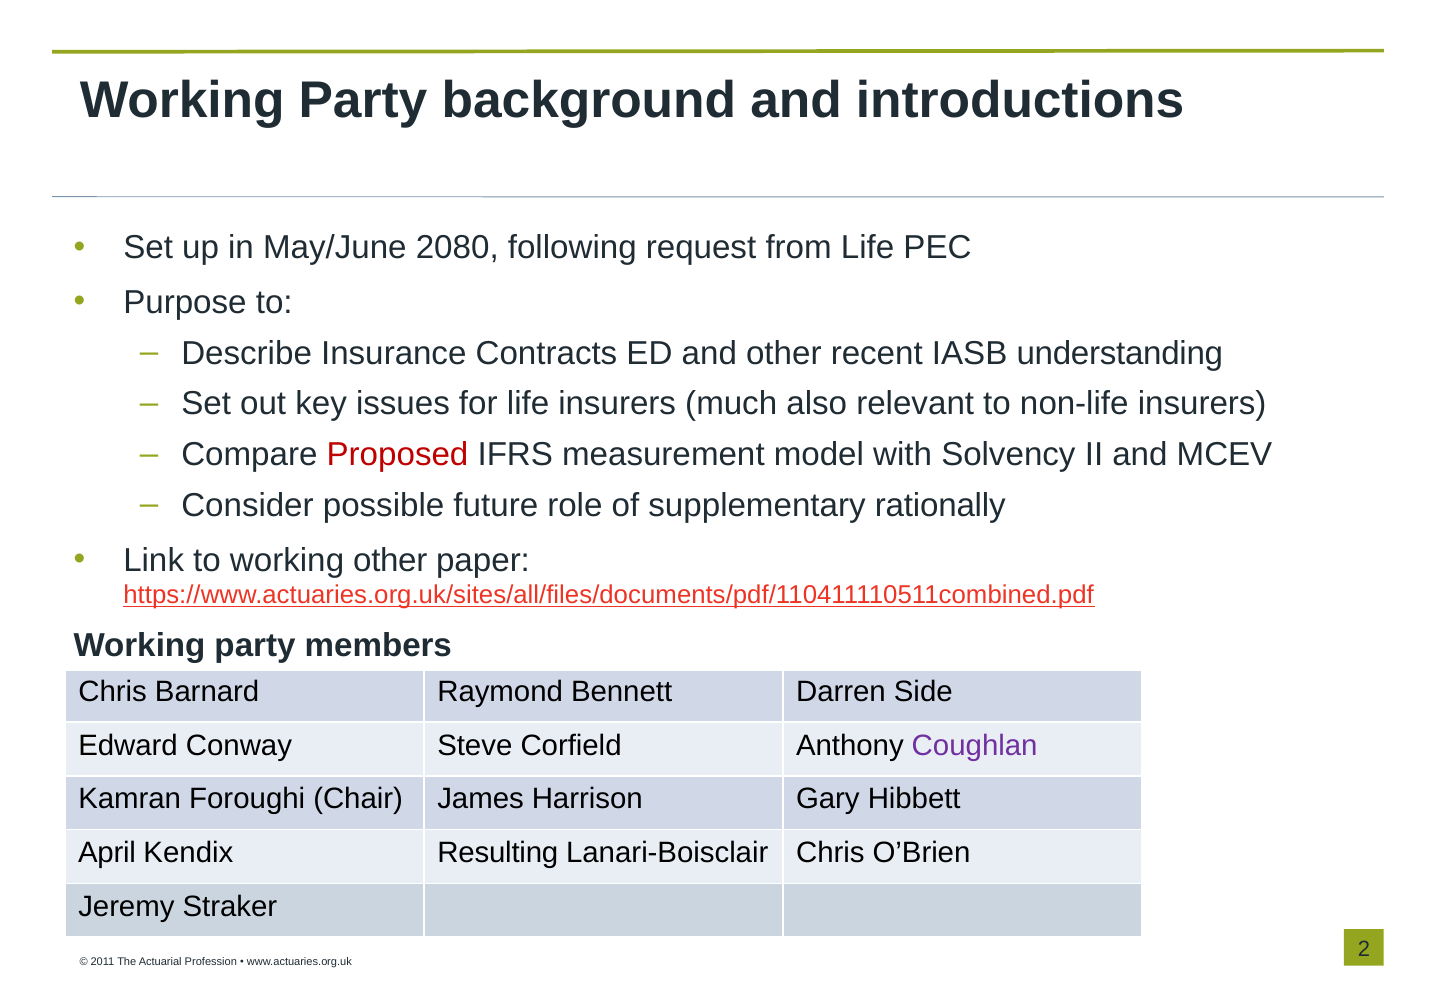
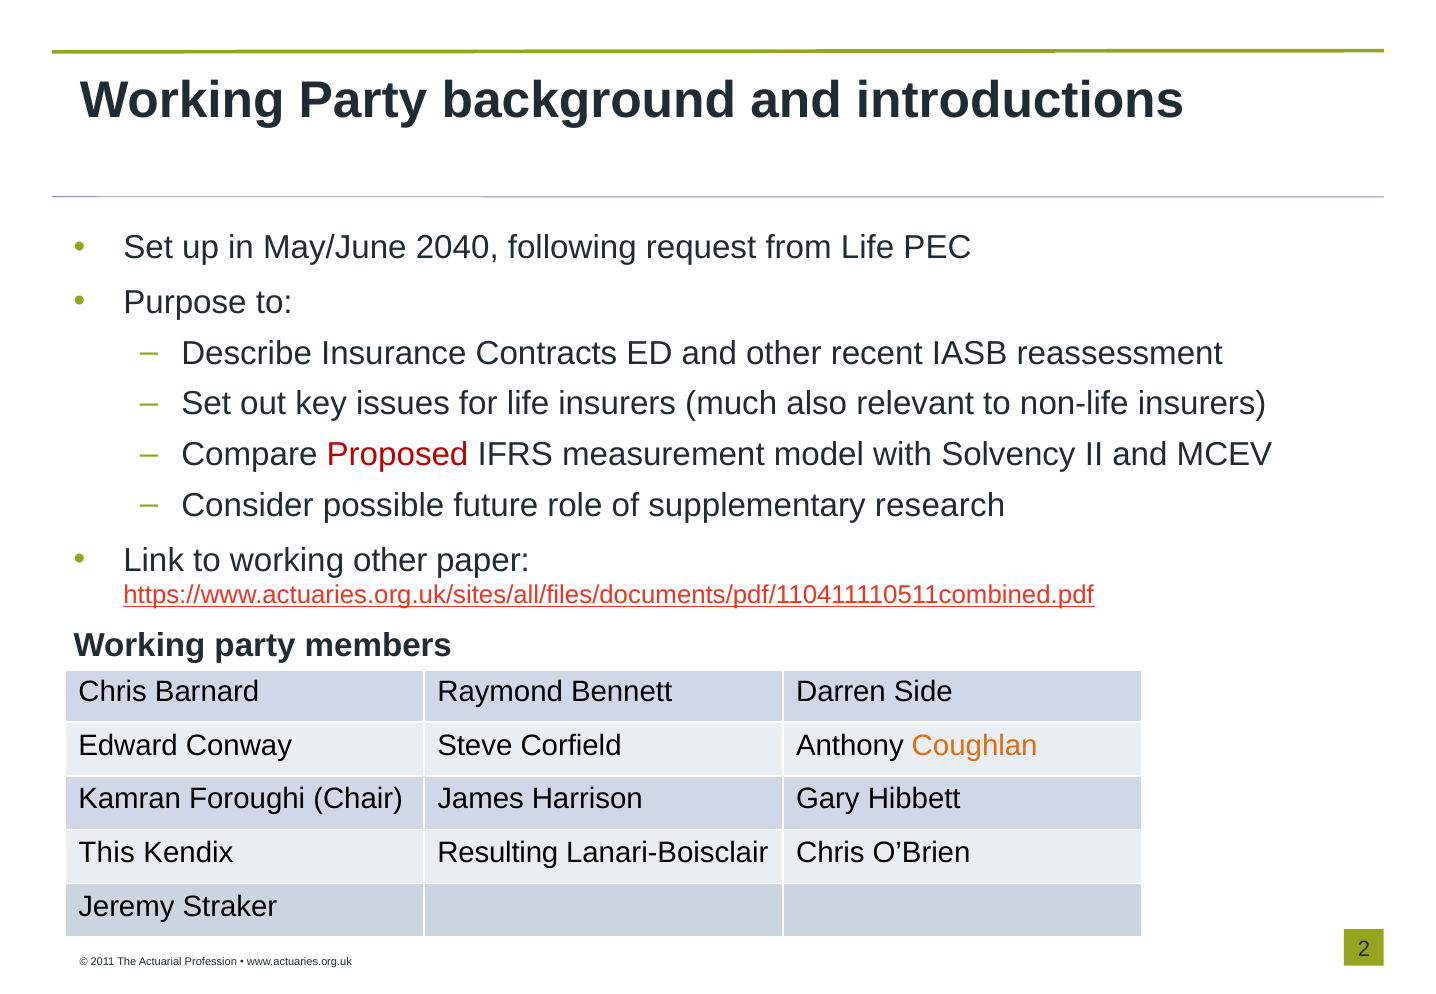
2080: 2080 -> 2040 (457, 248)
understanding: understanding -> reassessment (1120, 353)
rationally: rationally -> research (940, 506)
Coughlan colour: purple -> orange (975, 746)
April: April -> This (107, 853)
